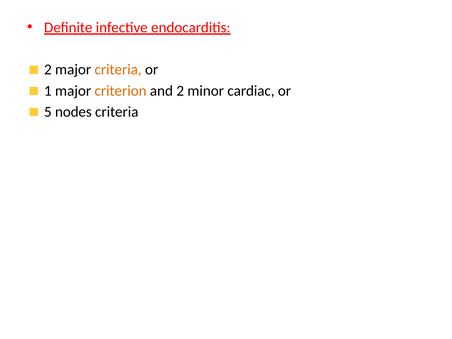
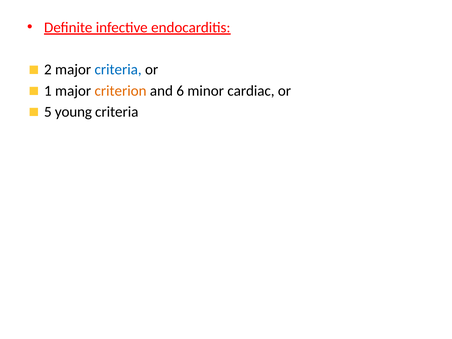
criteria colour: orange -> blue (118, 70)
and 2: 2 -> 6 (180, 91)
nodes: nodes -> young (73, 112)
